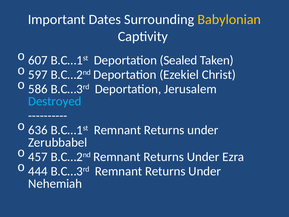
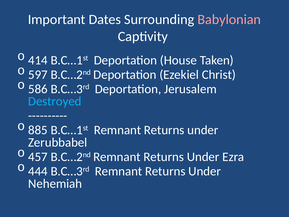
Babylonian colour: yellow -> pink (229, 20)
607: 607 -> 414 (38, 60)
Sealed: Sealed -> House (178, 60)
636: 636 -> 885 (38, 130)
